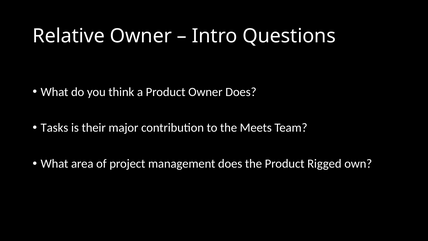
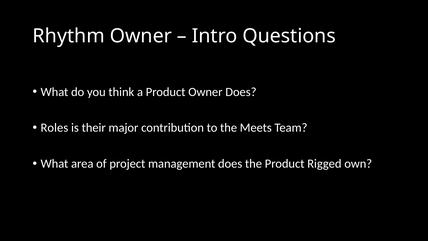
Relative: Relative -> Rhythm (69, 36)
Tasks: Tasks -> Roles (54, 128)
